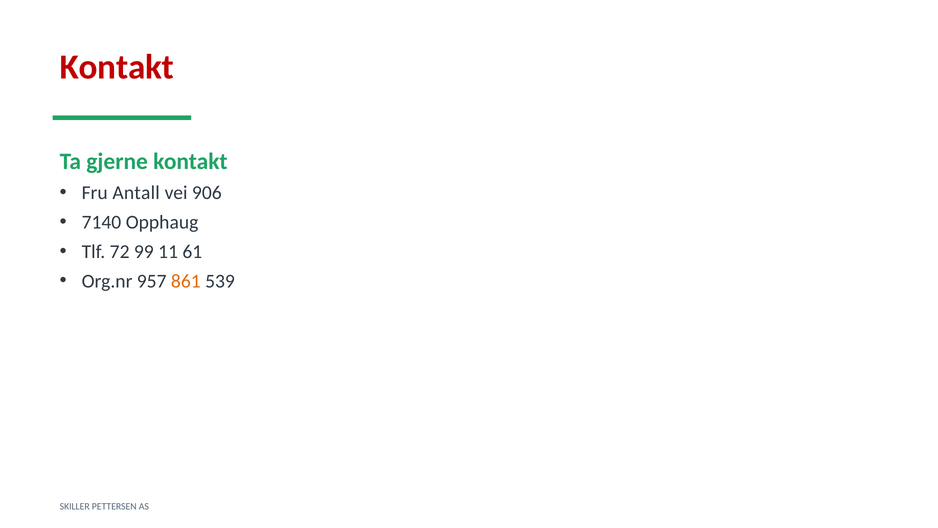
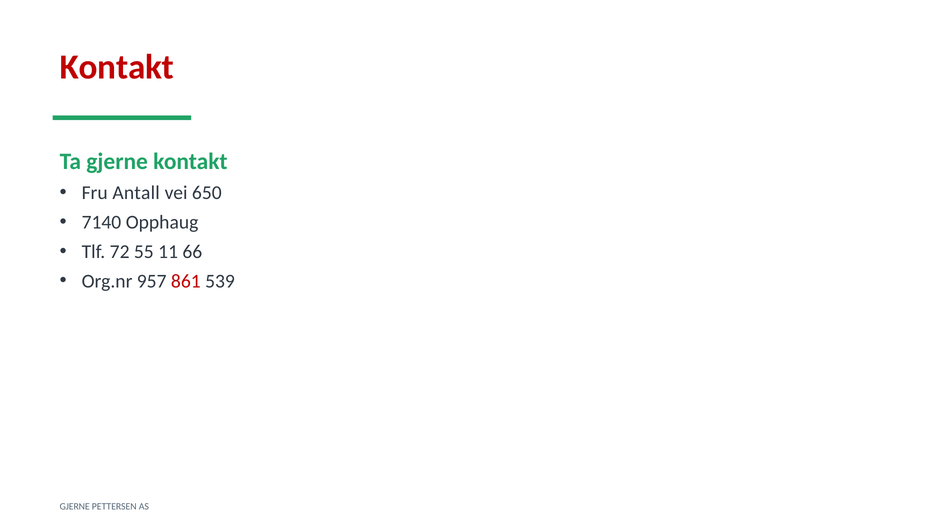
906: 906 -> 650 (207, 193)
99: 99 -> 55 (144, 252)
61: 61 -> 66 (192, 252)
861 colour: orange -> red (186, 281)
SKILLER: SKILLER -> GJERNE (75, 506)
